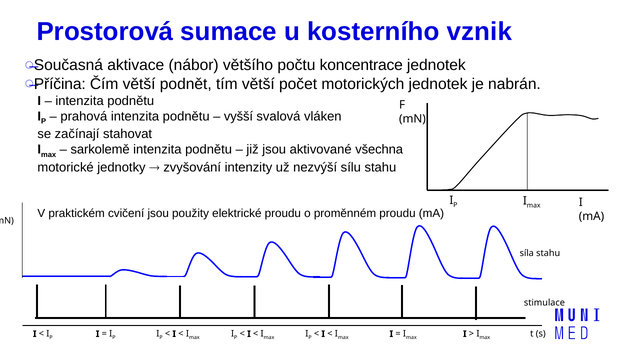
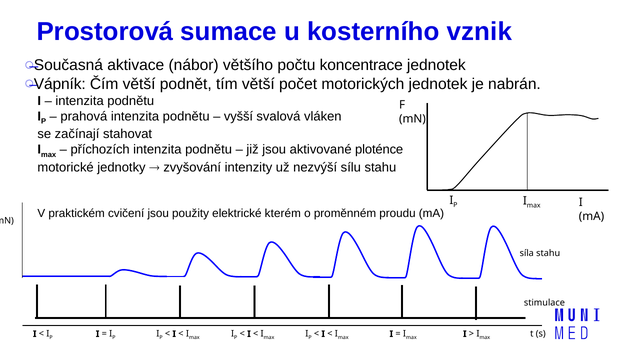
Příčina: Příčina -> Vápník (60, 84)
sarkolemě: sarkolemě -> příchozích (100, 150)
všechna: všechna -> ploténce (379, 150)
elektrické proudu: proudu -> kterém (283, 213)
